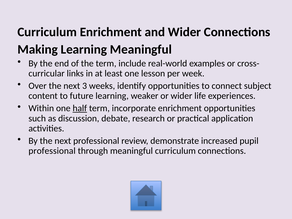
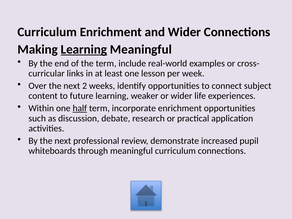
Learning underline: none -> present (84, 49)
3: 3 -> 2 (85, 86)
professional: professional -> whiteboards (52, 151)
